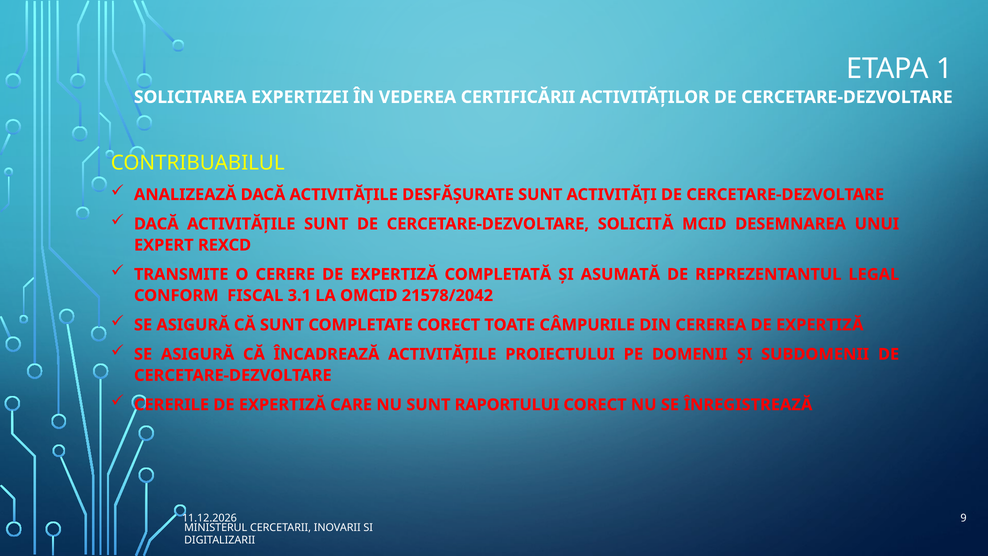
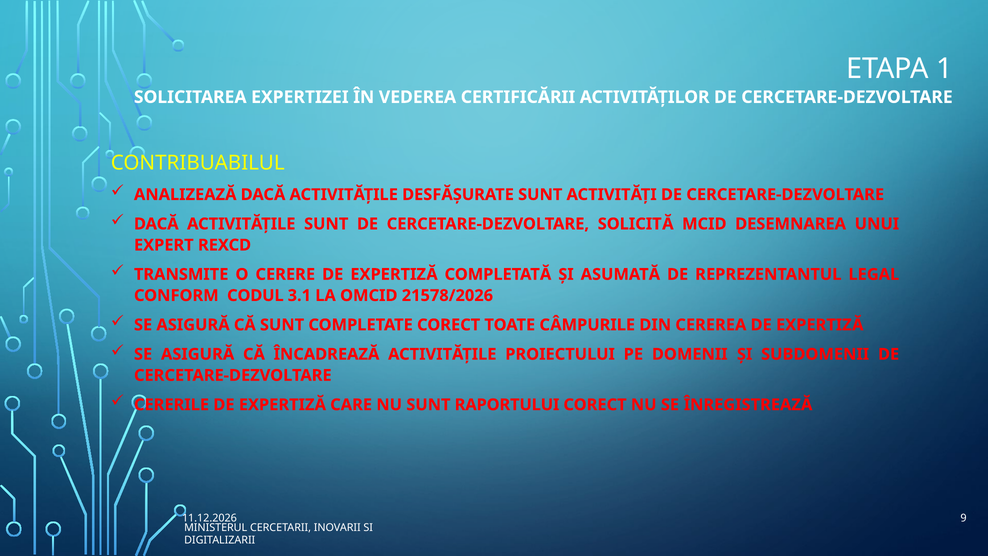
FISCAL: FISCAL -> CODUL (255, 295)
21578/2042: 21578/2042 -> 21578/2026 (447, 295)
